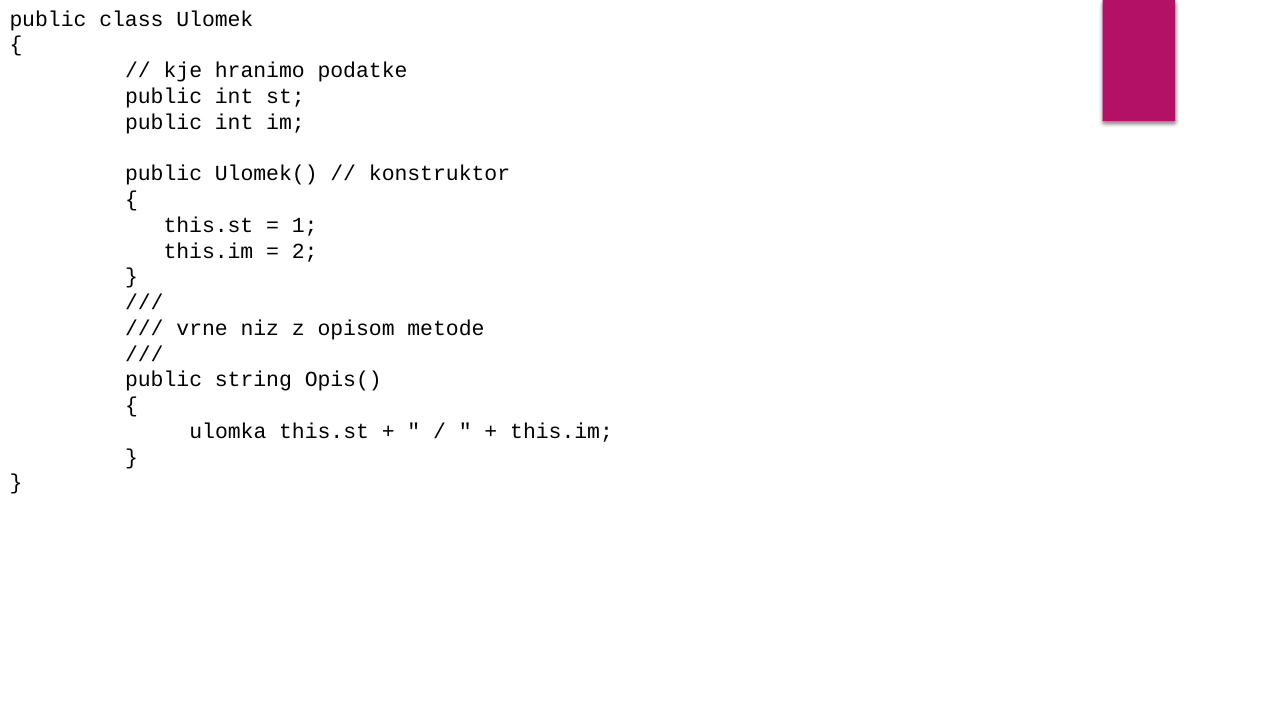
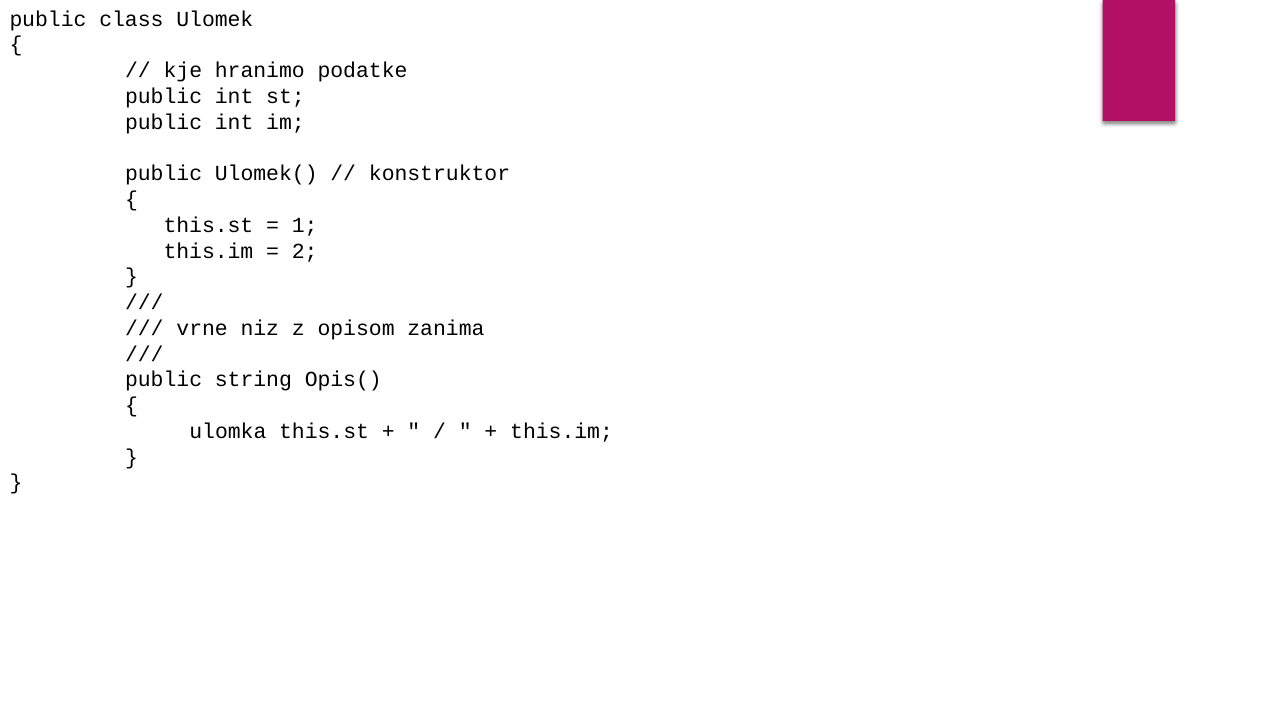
metode: metode -> zanima (446, 328)
